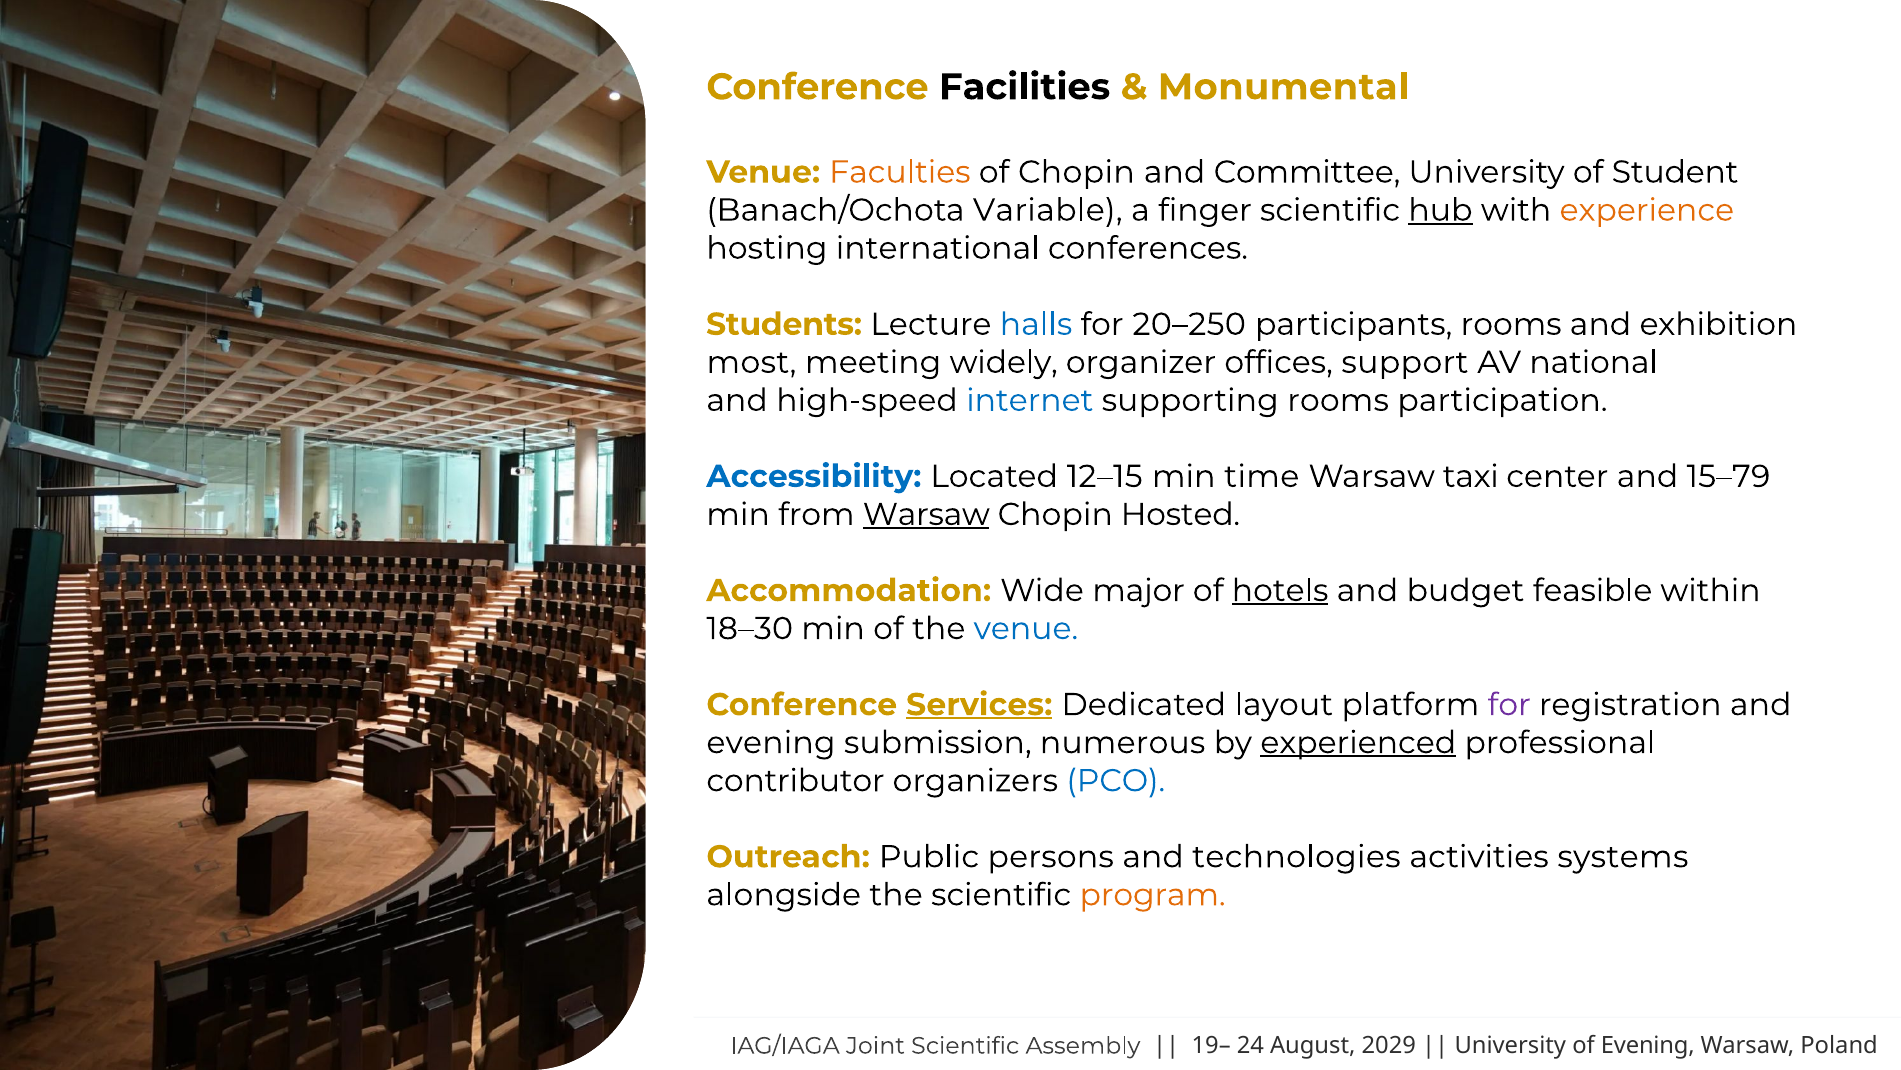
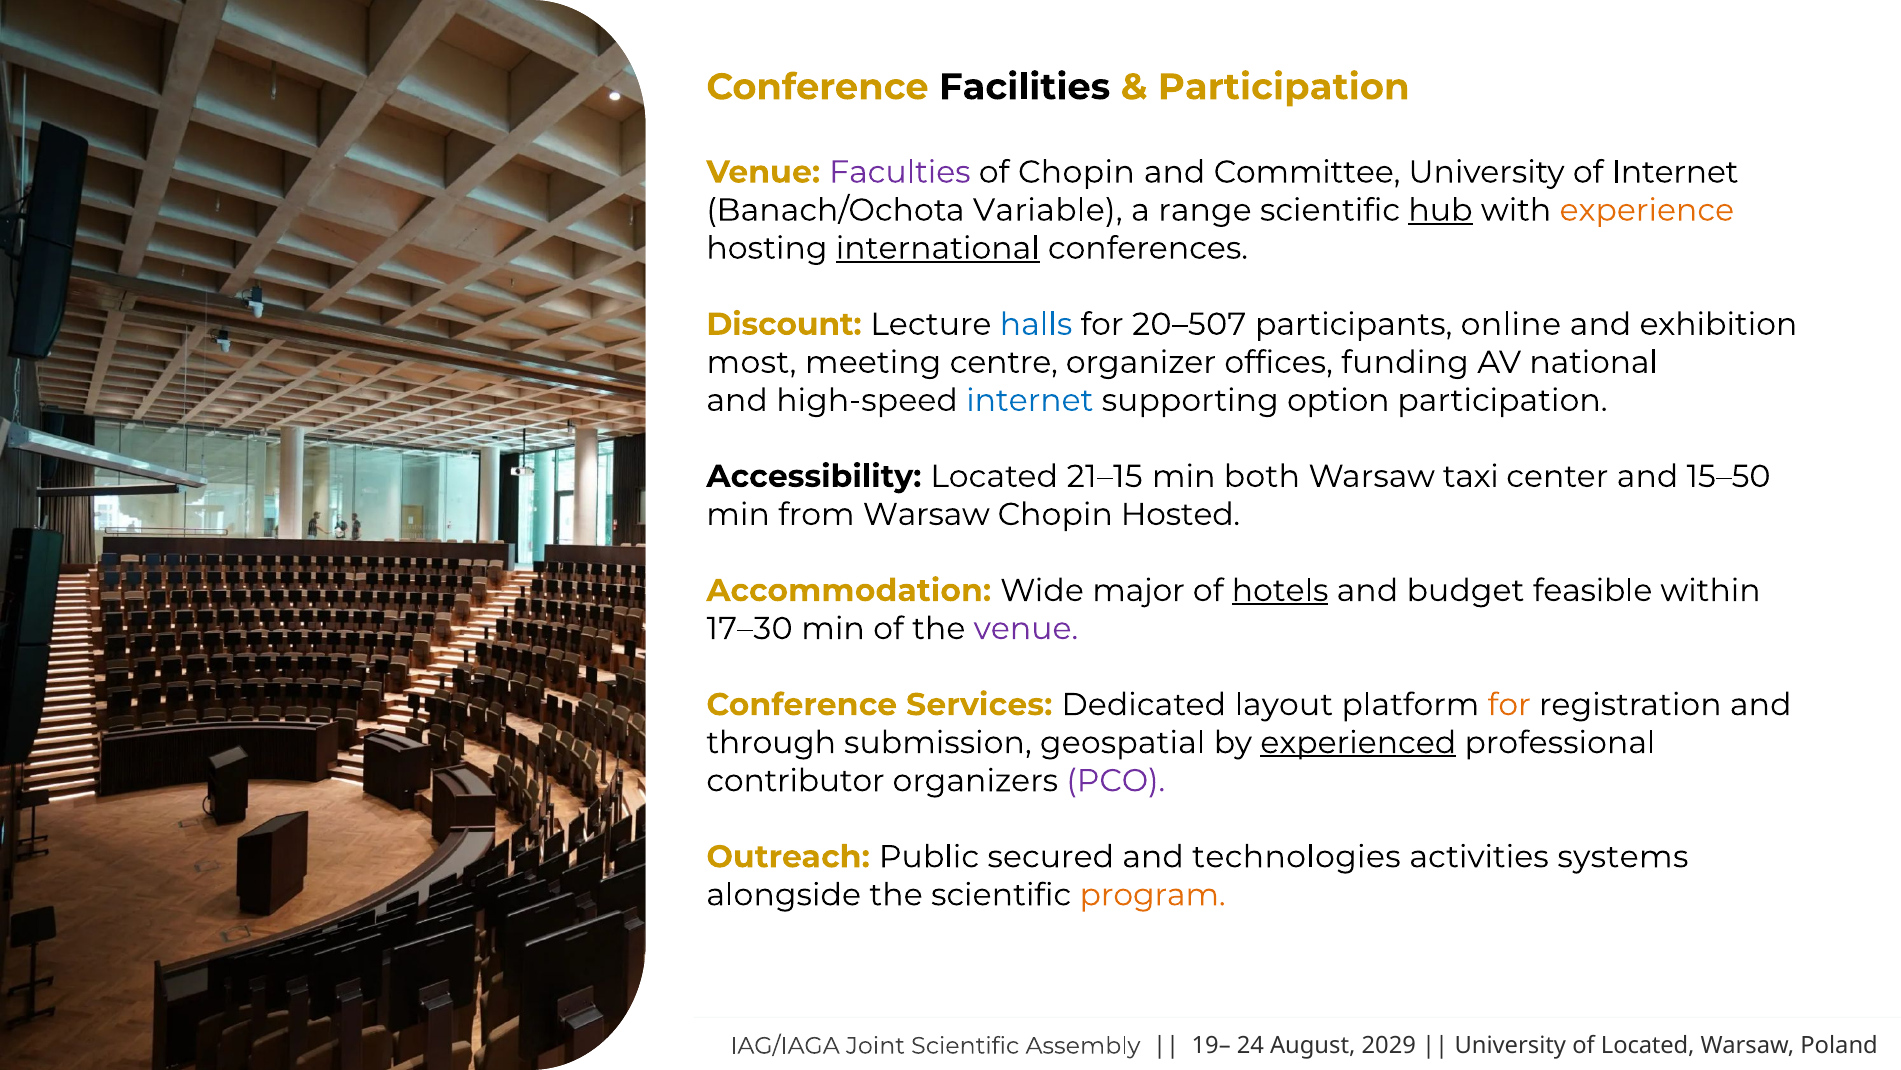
Monumental: Monumental -> Participation (1284, 87)
Faculties colour: orange -> purple (900, 172)
of Student: Student -> Internet (1675, 172)
finger: finger -> range (1205, 210)
international underline: none -> present (938, 248)
Students: Students -> Discount (784, 324)
20–250: 20–250 -> 20–507 (1189, 324)
participants rooms: rooms -> online (1511, 324)
widely: widely -> centre (1004, 362)
support: support -> funding (1405, 362)
supporting rooms: rooms -> option (1338, 400)
Accessibility colour: blue -> black (814, 476)
12–15: 12–15 -> 21–15 (1105, 476)
time: time -> both (1262, 476)
15–79: 15–79 -> 15–50 (1729, 476)
Warsaw underline: present -> none (926, 514)
18–30: 18–30 -> 17–30 (750, 628)
venue colour: blue -> purple (1026, 628)
Services underline: present -> none (979, 704)
for colour: purple -> orange (1509, 704)
evening: evening -> through (771, 742)
numerous: numerous -> geospatial (1123, 742)
PCO colour: blue -> purple (1116, 780)
persons: persons -> secured (1051, 856)
of Evening: Evening -> Located (1648, 1045)
